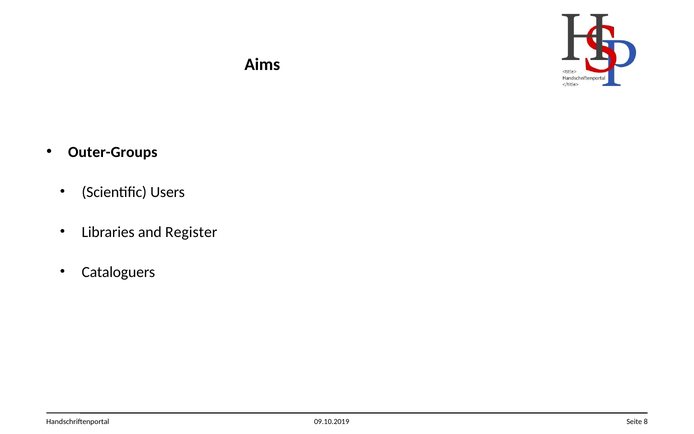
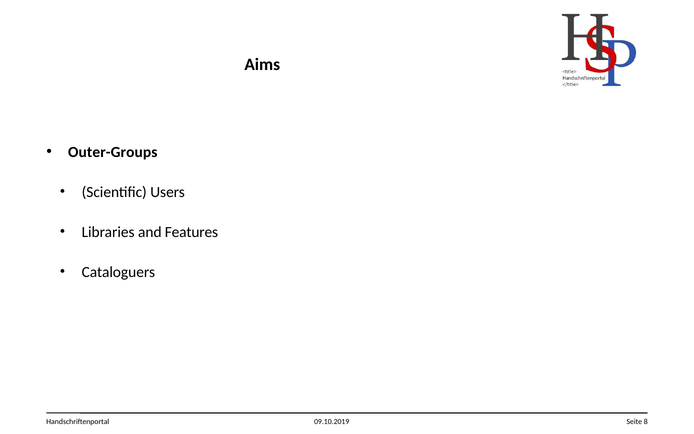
Register: Register -> Features (191, 232)
